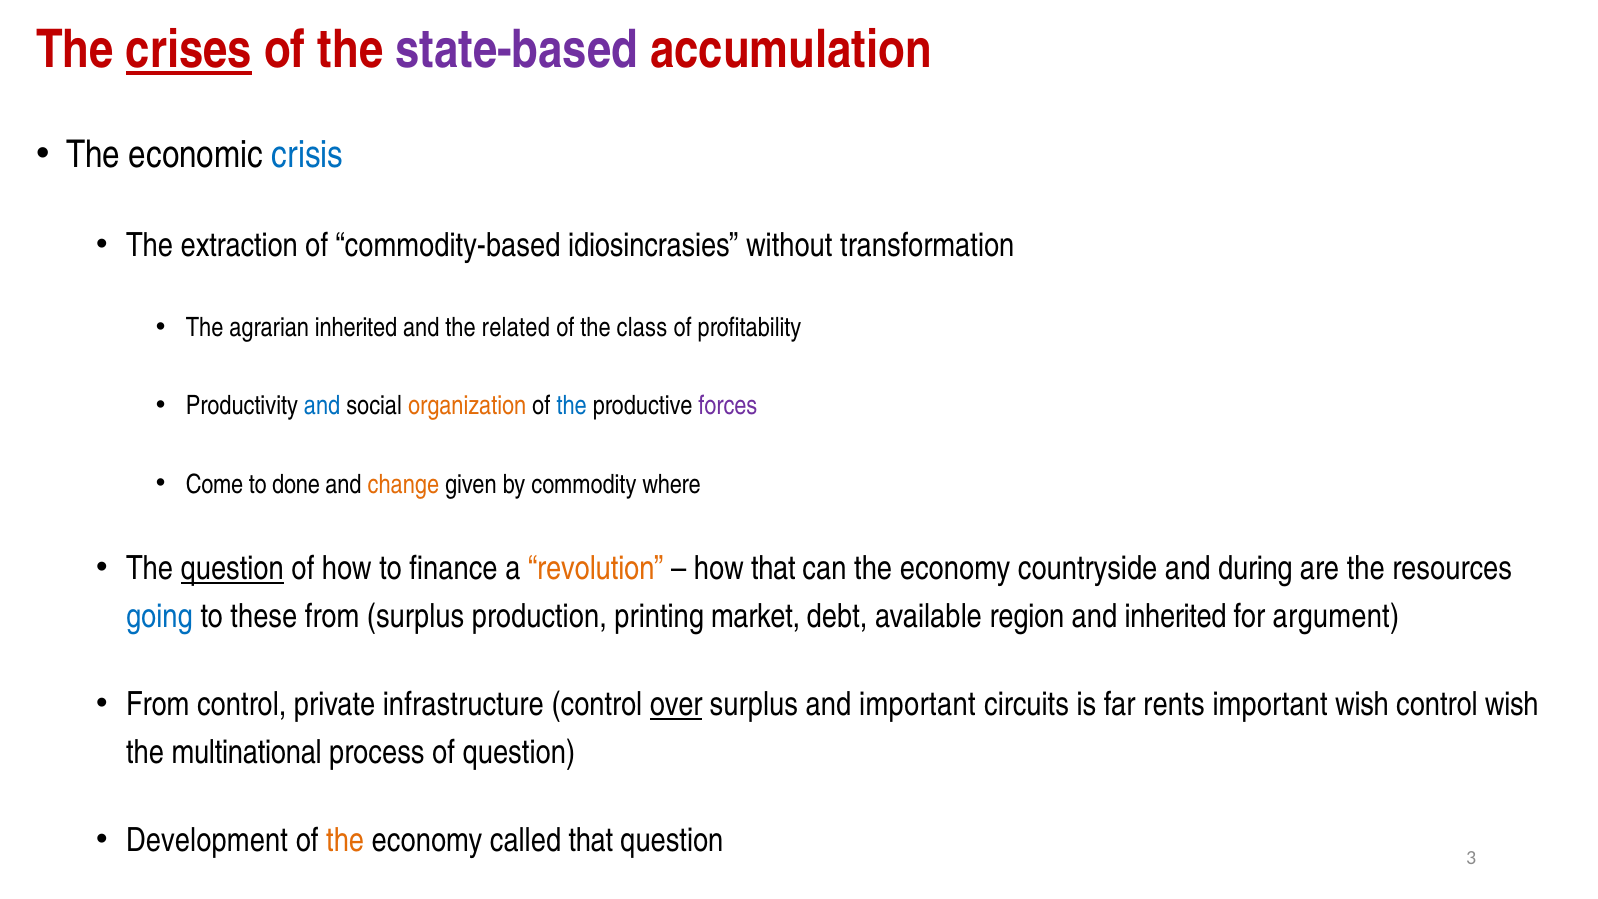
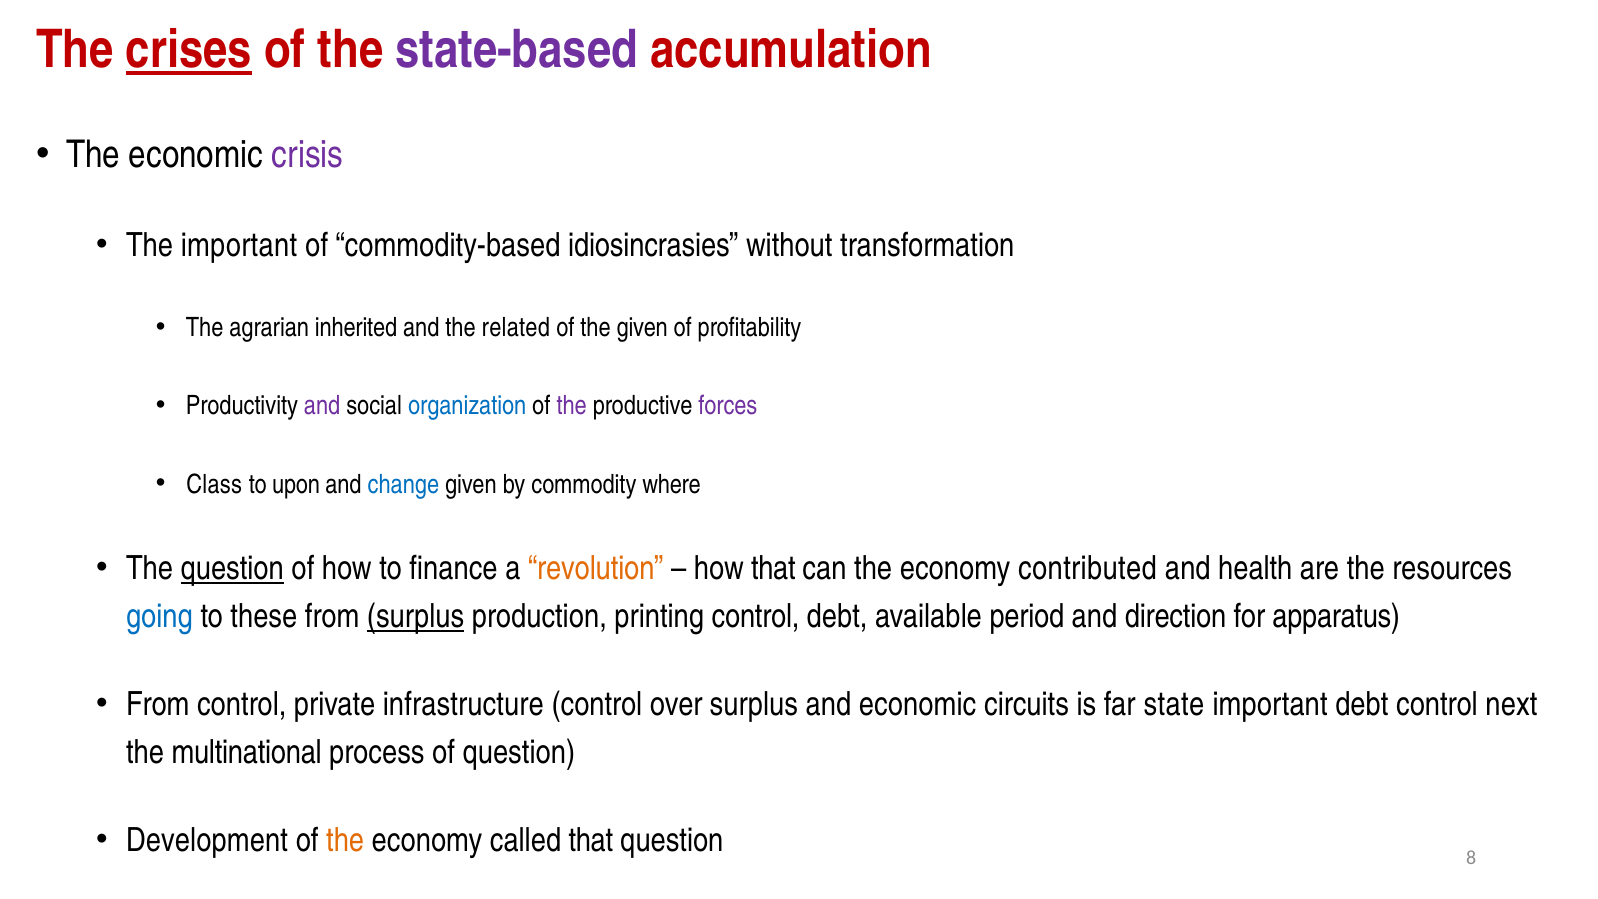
crisis colour: blue -> purple (308, 155)
The extraction: extraction -> important (239, 246)
the class: class -> given (642, 328)
and colour: blue -> purple (322, 406)
organization colour: orange -> blue (467, 406)
the colour: blue -> purple (572, 406)
Come: Come -> Class (214, 484)
done: done -> upon (296, 484)
change colour: orange -> blue (403, 484)
countryside: countryside -> contributed (1087, 569)
during: during -> health (1255, 569)
surplus underline: none -> present (416, 617)
printing market: market -> control (756, 617)
region: region -> period (1027, 617)
and inherited: inherited -> direction (1176, 617)
argument: argument -> apparatus (1336, 617)
over underline: present -> none (676, 704)
and important: important -> economic (918, 704)
rents: rents -> state (1174, 704)
important wish: wish -> debt (1362, 704)
control wish: wish -> next (1512, 704)
3: 3 -> 8 (1471, 858)
